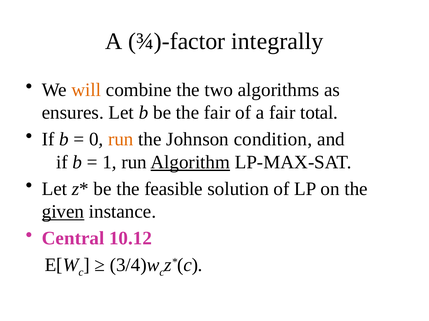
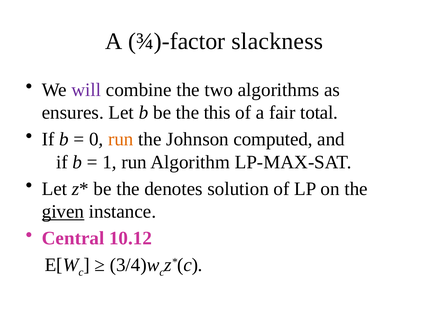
integrally: integrally -> slackness (277, 41)
will colour: orange -> purple (86, 90)
the fair: fair -> this (217, 113)
condition: condition -> computed (273, 140)
Algorithm underline: present -> none (190, 162)
feasible: feasible -> denotes (174, 189)
